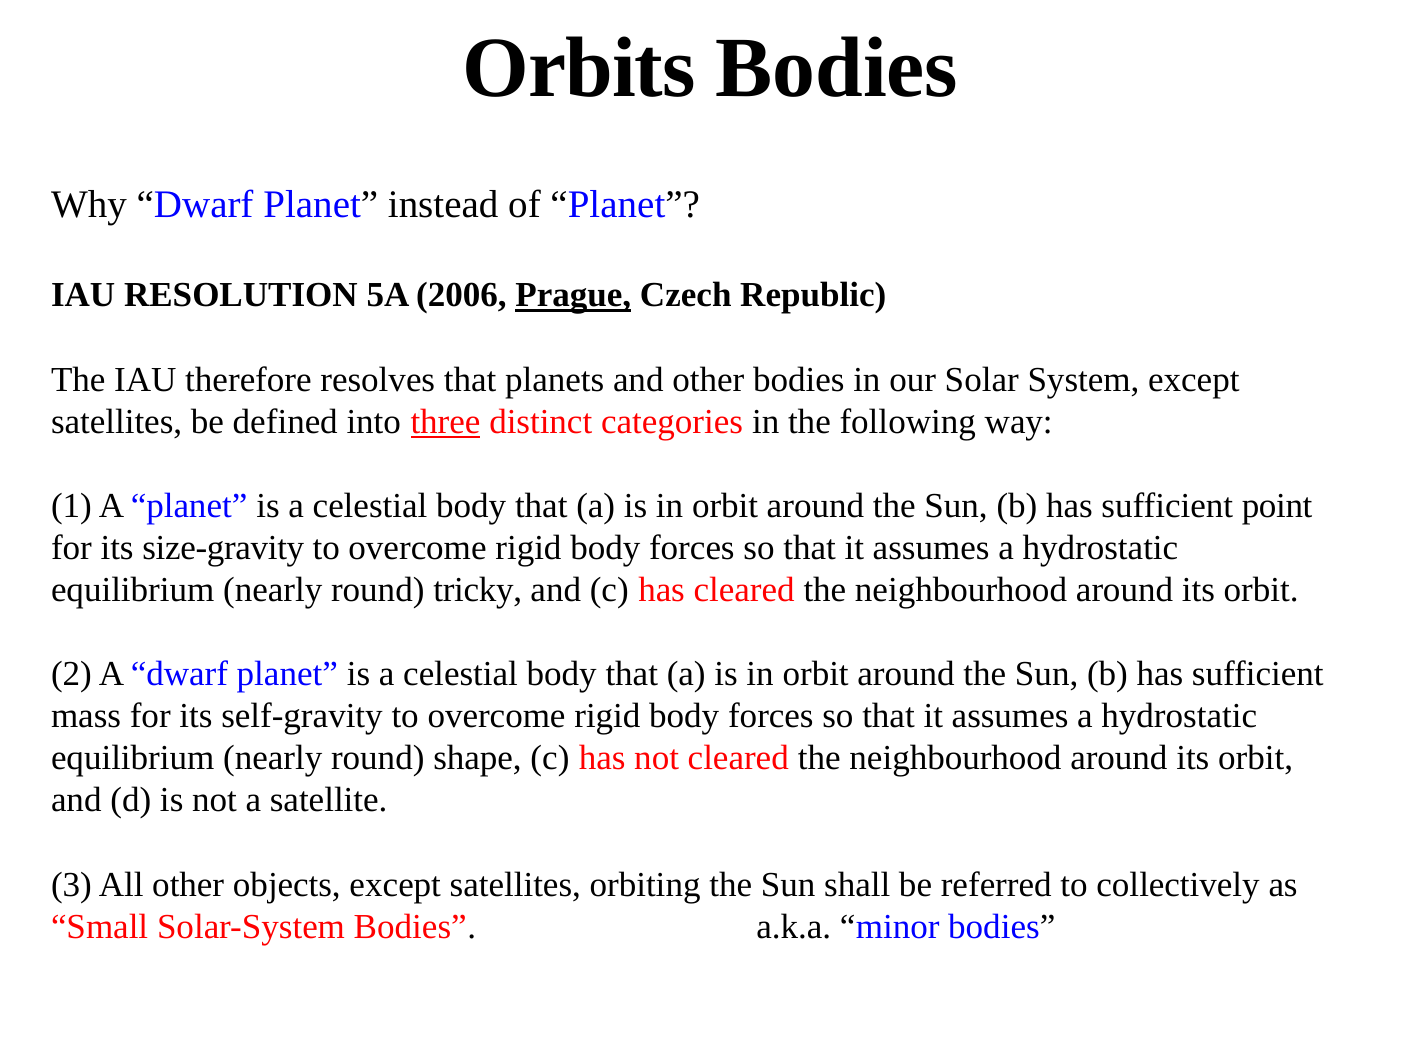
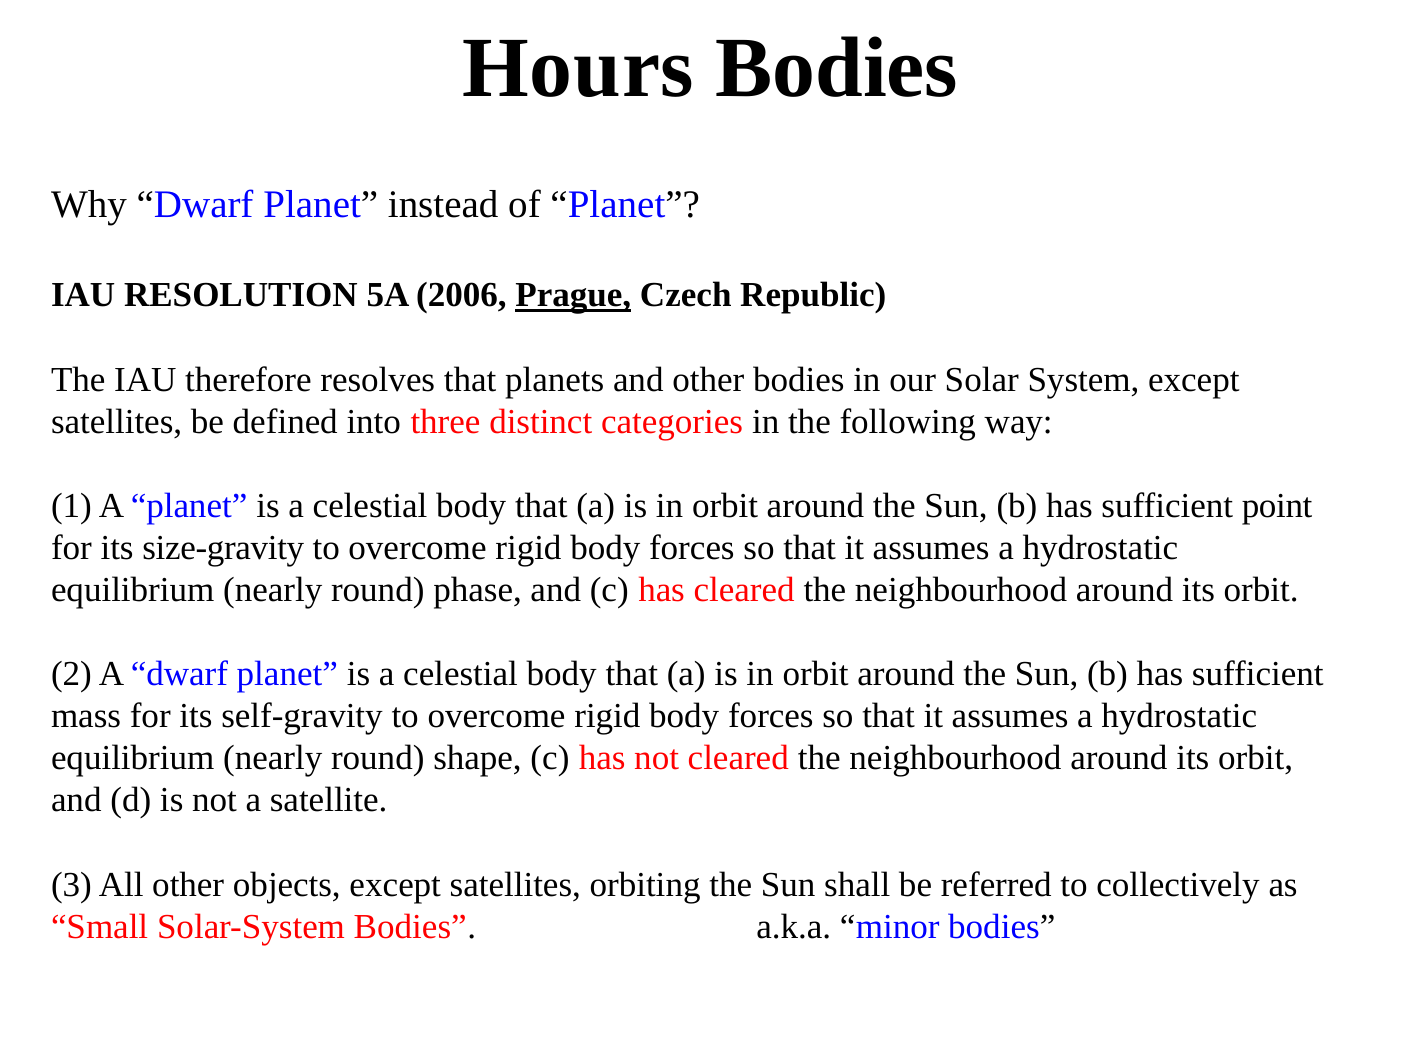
Orbits: Orbits -> Hours (578, 68)
three underline: present -> none (445, 422)
tricky: tricky -> phase (478, 590)
